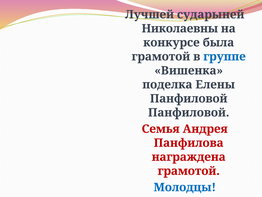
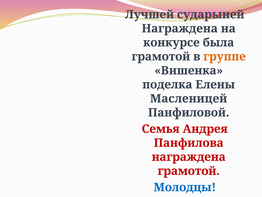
Николаевны: Николаевны -> Награждена (180, 28)
группе colour: blue -> orange (225, 56)
Панфиловой: Панфиловой -> Масленицей (189, 98)
